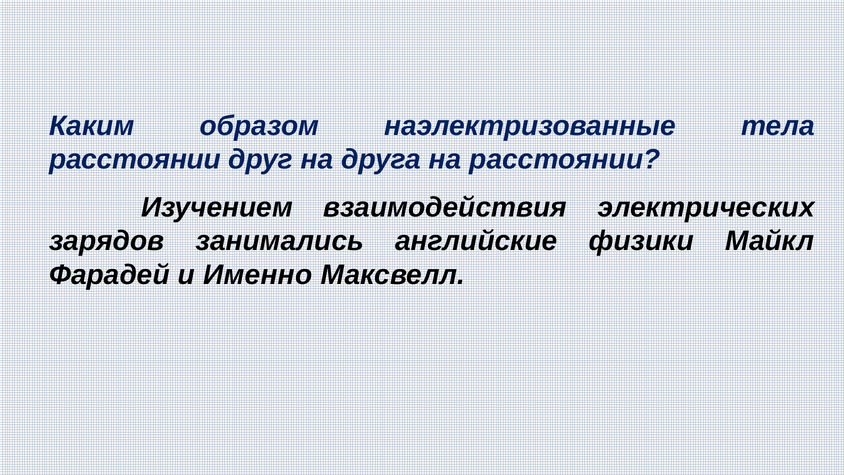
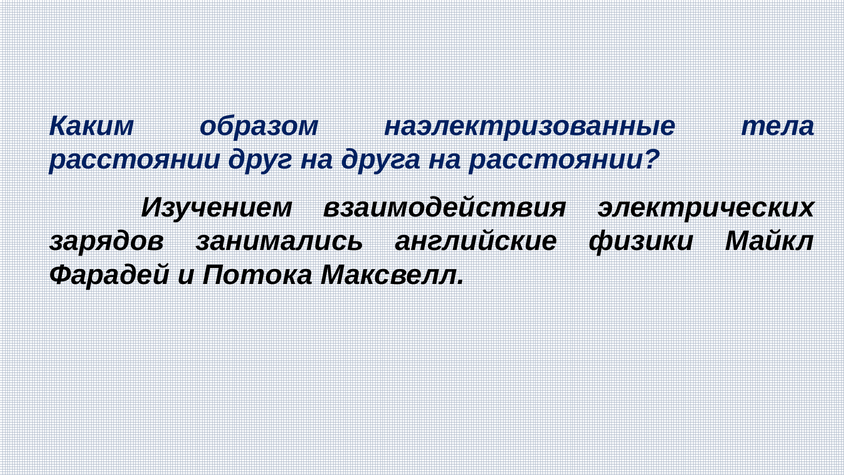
Именно: Именно -> Потока (258, 275)
